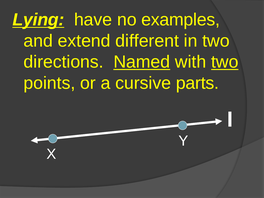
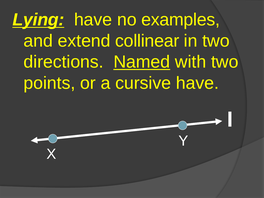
different: different -> collinear (147, 41)
two underline: present -> none (225, 62)
cursive parts: parts -> have (197, 83)
